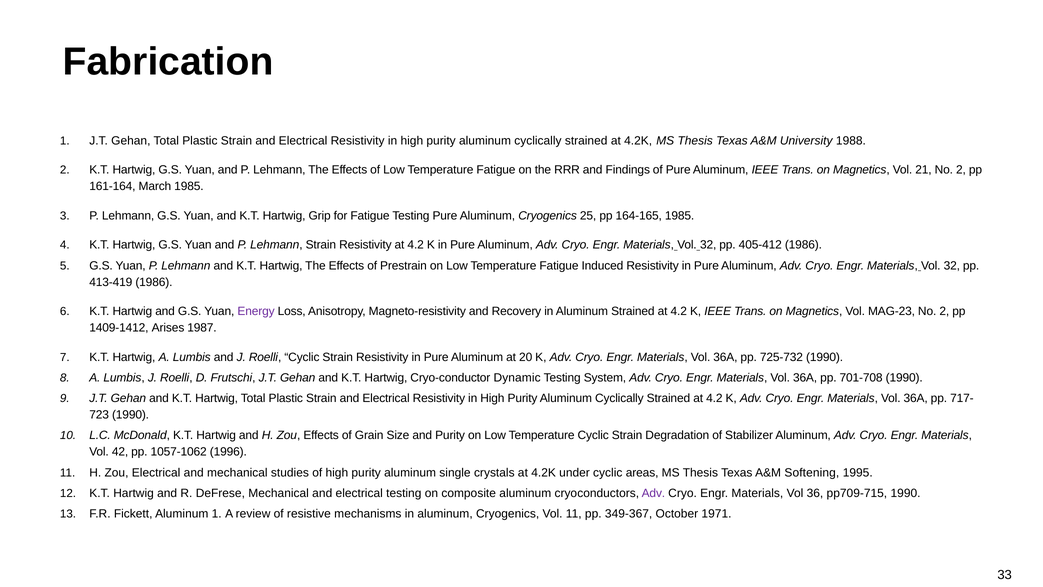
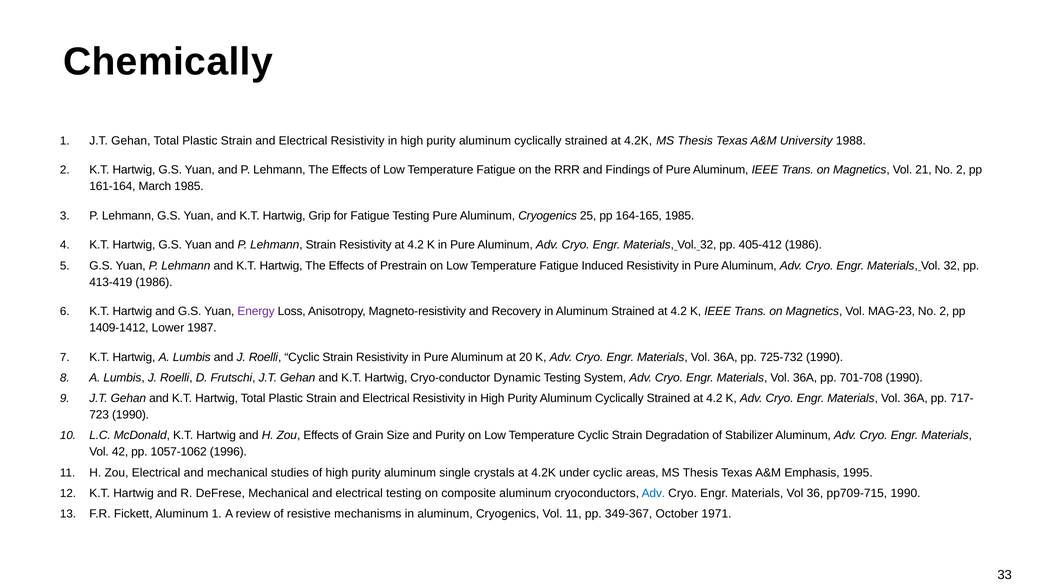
Fabrication: Fabrication -> Chemically (168, 62)
Arises: Arises -> Lower (168, 328)
Softening: Softening -> Emphasis (812, 472)
Adv colour: purple -> blue (653, 493)
